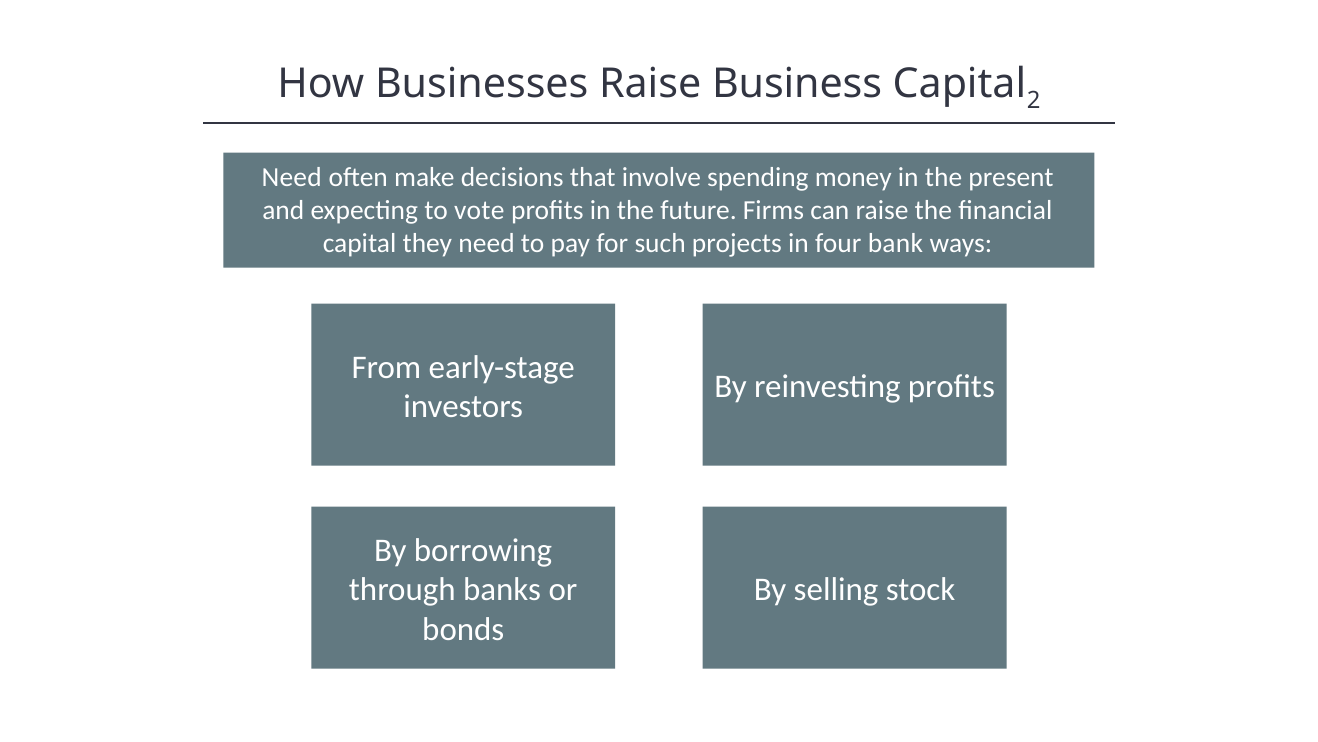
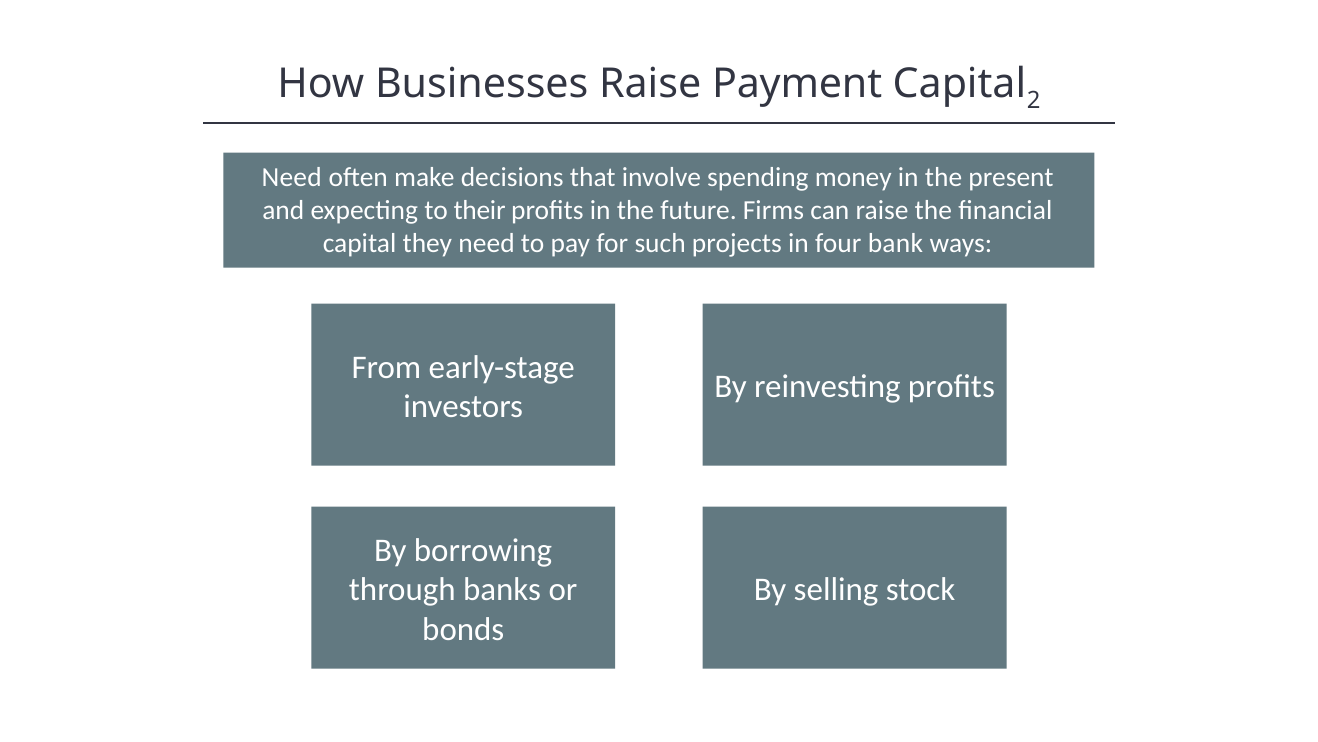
Business: Business -> Payment (797, 84)
vote: vote -> their (480, 210)
